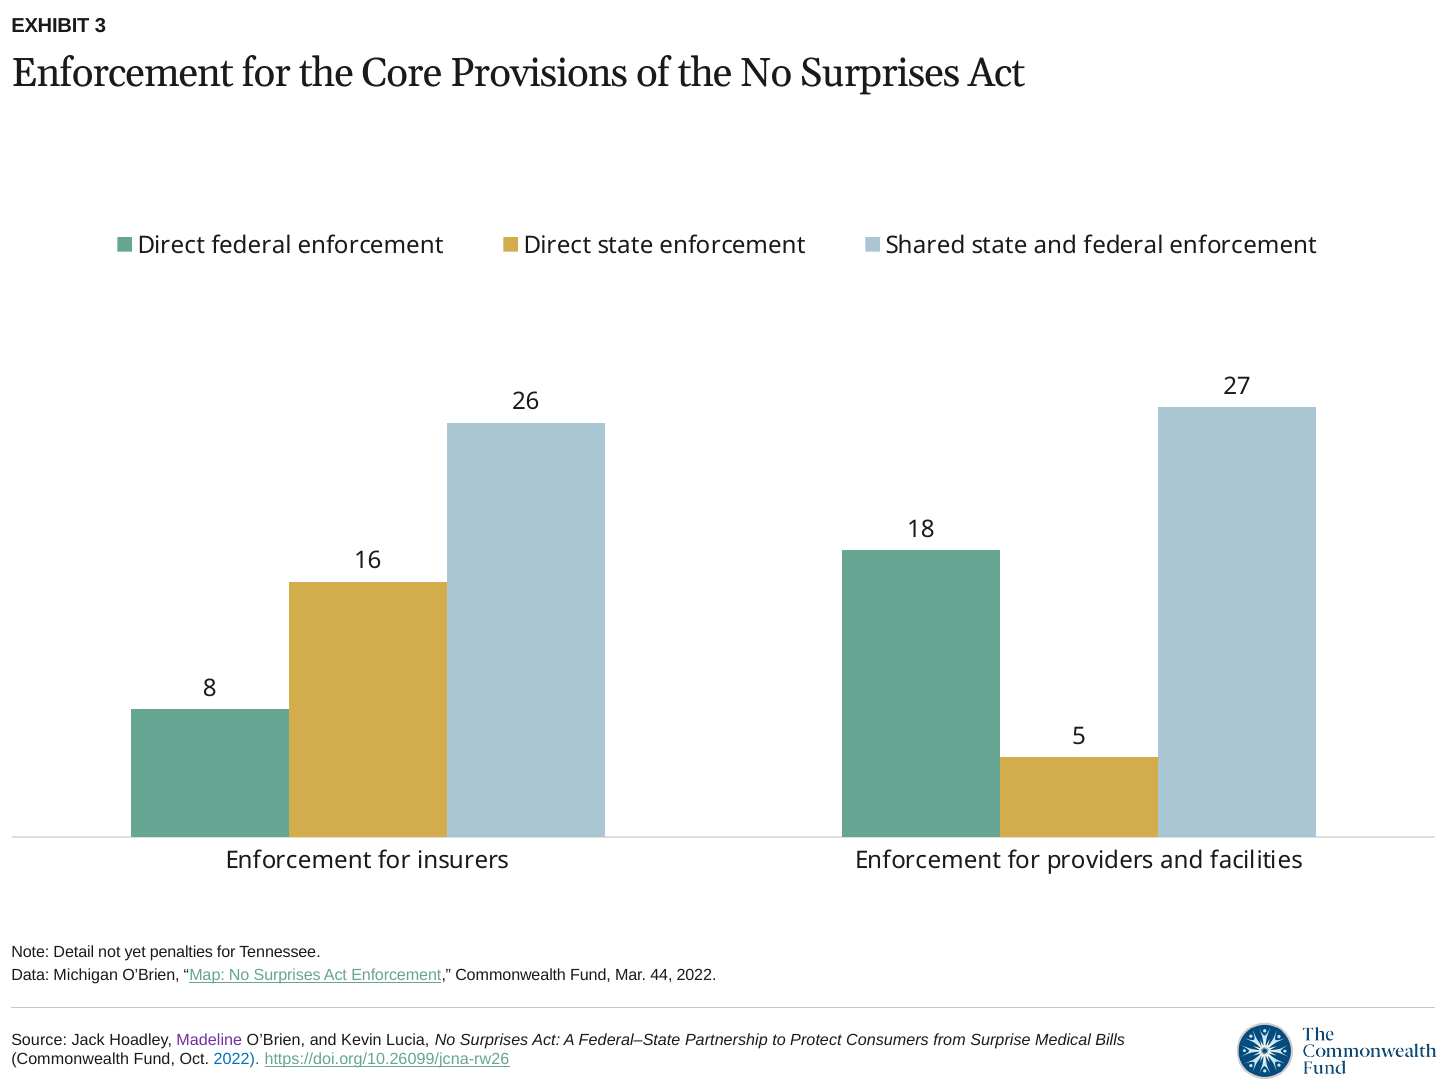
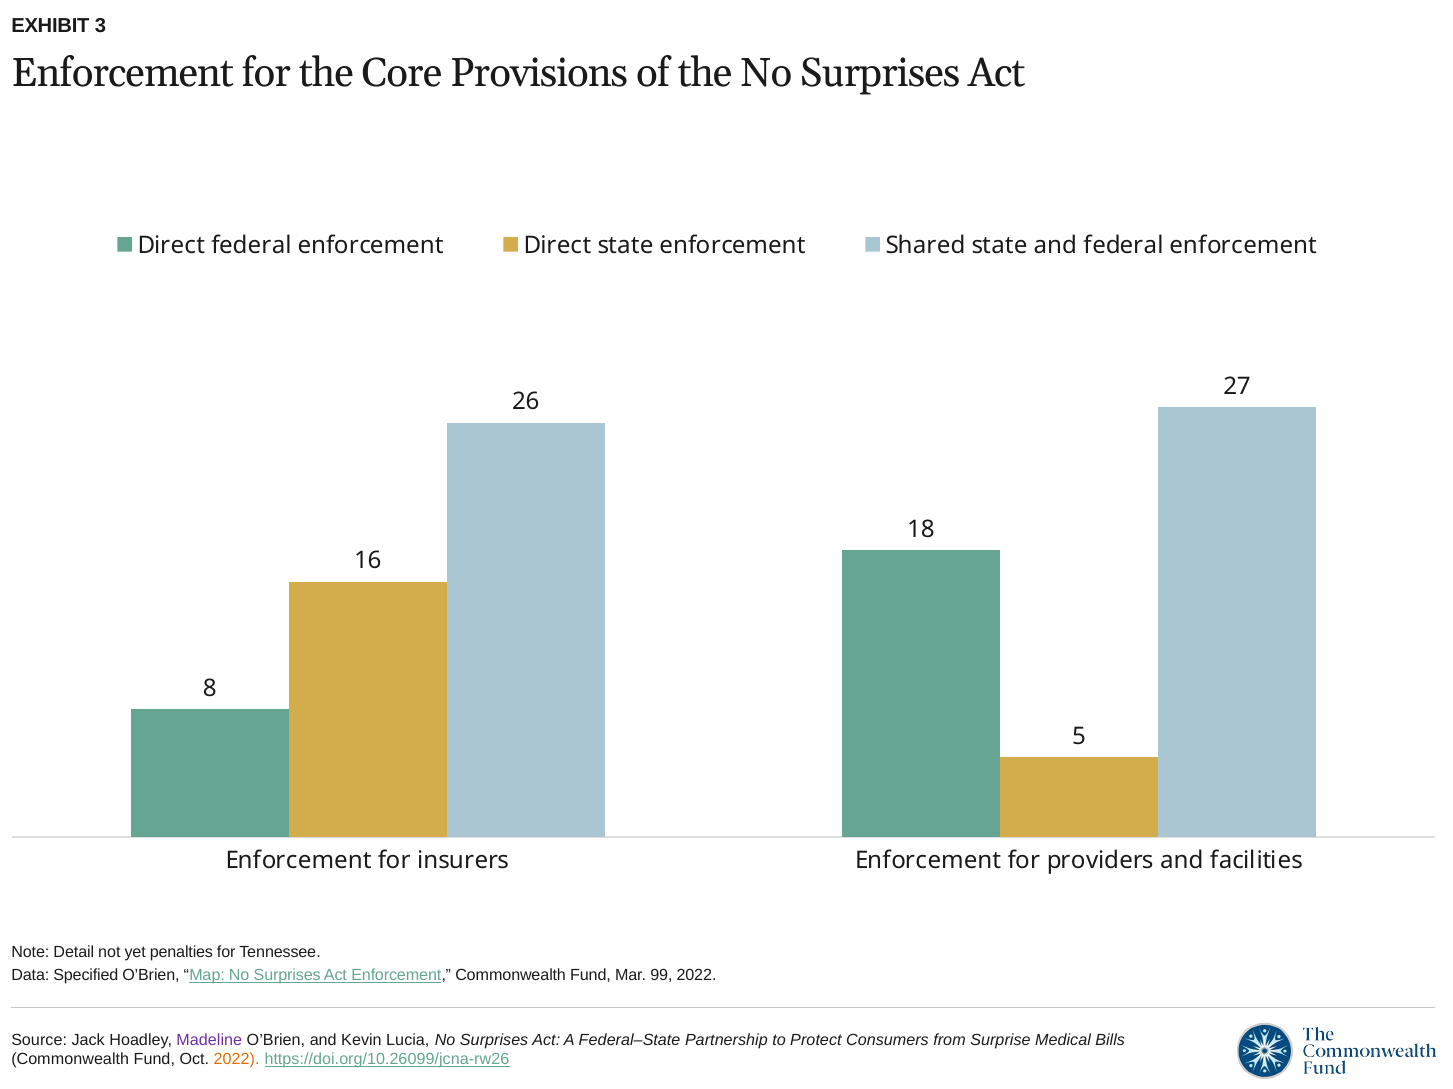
Michigan: Michigan -> Specified (86, 976)
44: 44 -> 99 (661, 976)
2022 colour: blue -> orange (237, 1060)
